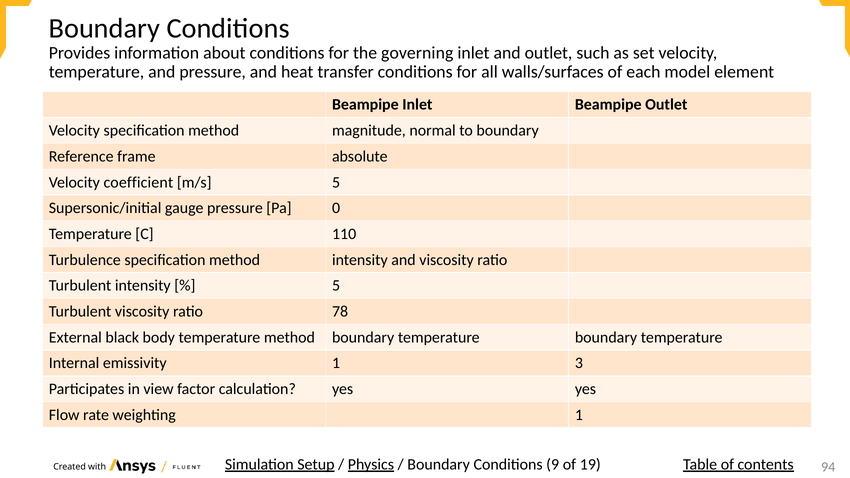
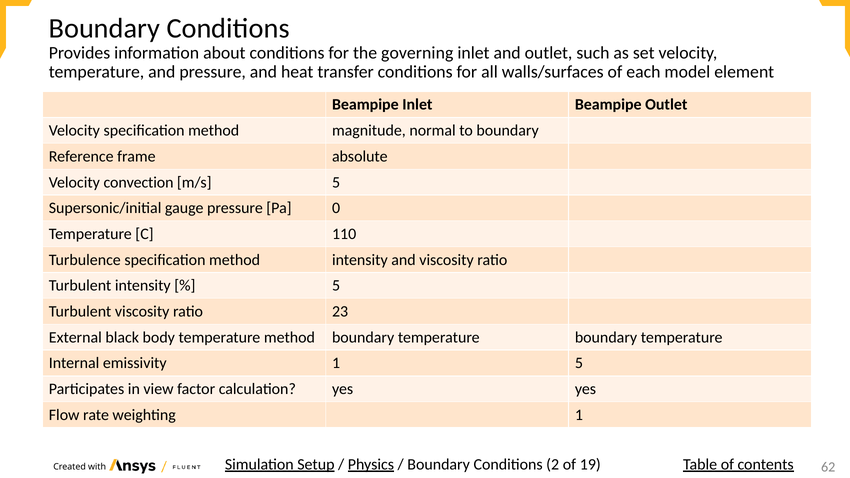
coefficient: coefficient -> convection (139, 182)
78: 78 -> 23 (340, 312)
1 3: 3 -> 5 (579, 363)
9: 9 -> 2 (553, 465)
94: 94 -> 62 (828, 467)
